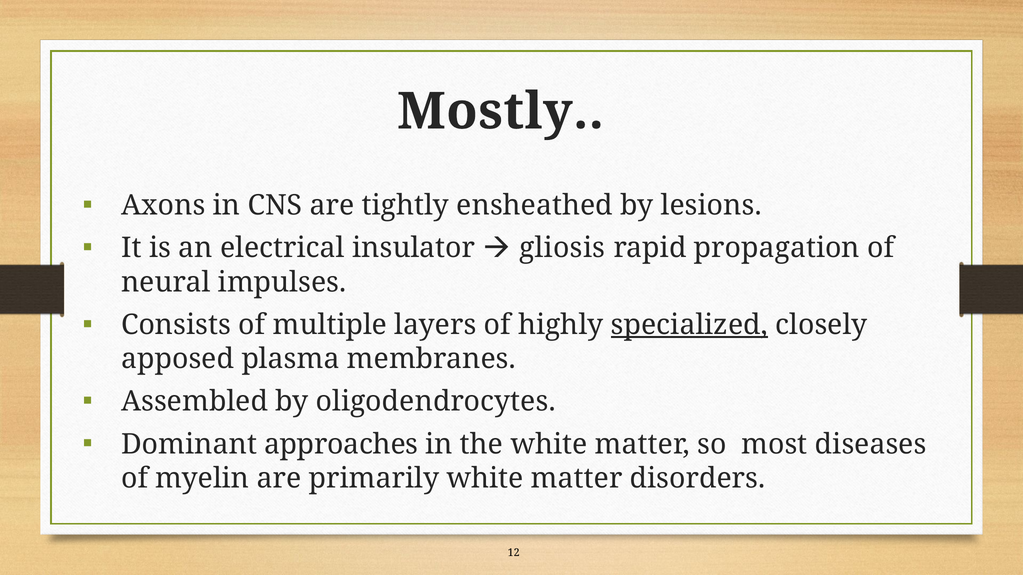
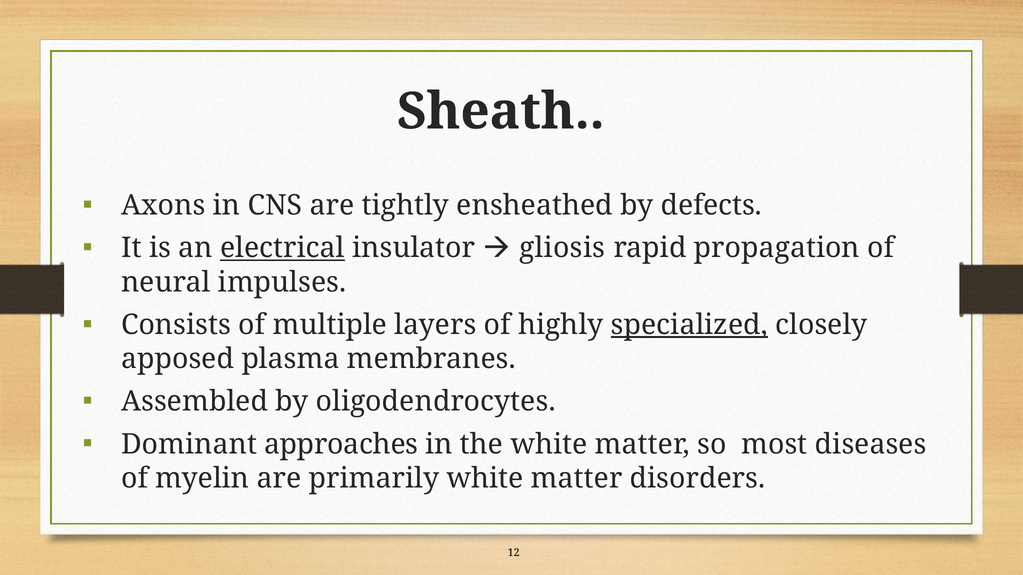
Mostly: Mostly -> Sheath (501, 112)
lesions: lesions -> defects (711, 206)
electrical underline: none -> present (282, 248)
